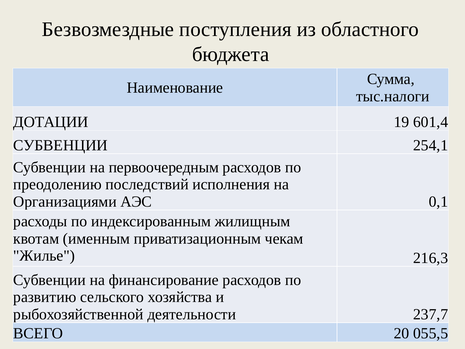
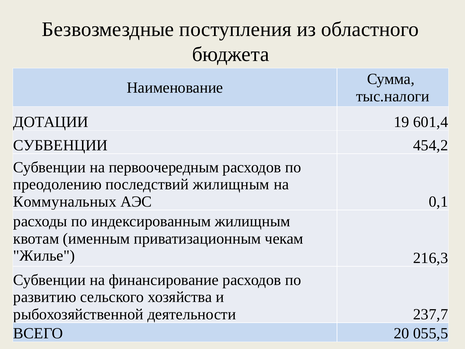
254,1: 254,1 -> 454,2 (431, 145)
последствий исполнения: исполнения -> жилищным (231, 184)
Организациями: Организациями -> Коммунальных (65, 201)
